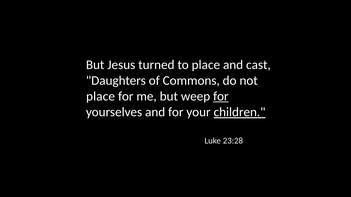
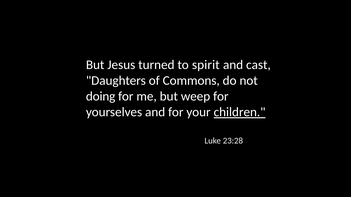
to place: place -> spirit (206, 65)
place: place -> doing (101, 97)
for underline: present -> none (221, 97)
